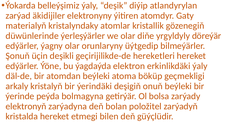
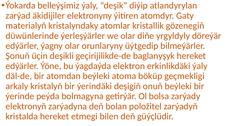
hereketleri: hereketleri -> baglanyşyk (154, 56)
